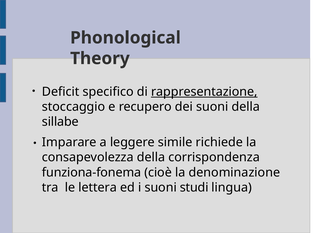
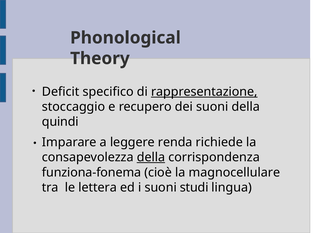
sillabe: sillabe -> quindi (60, 121)
simile: simile -> renda (175, 142)
della underline: none -> present (151, 157)
denominazione: denominazione -> magnocellulare (234, 172)
